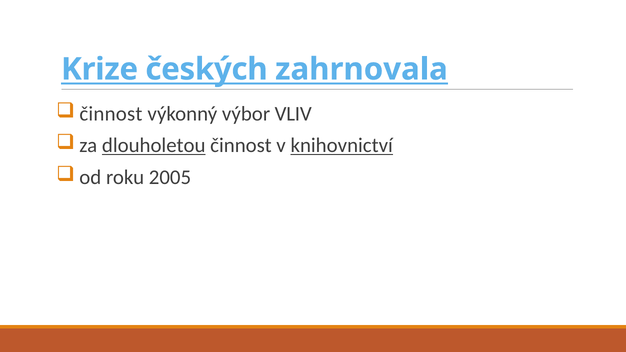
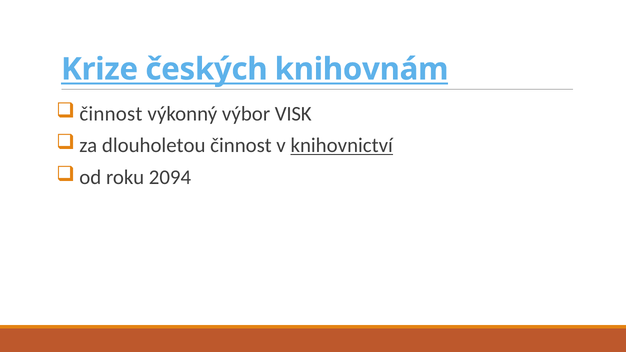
zahrnovala: zahrnovala -> knihovnám (362, 69)
VLIV: VLIV -> VISK (293, 114)
dlouholetou underline: present -> none (154, 146)
2005: 2005 -> 2094 (170, 177)
